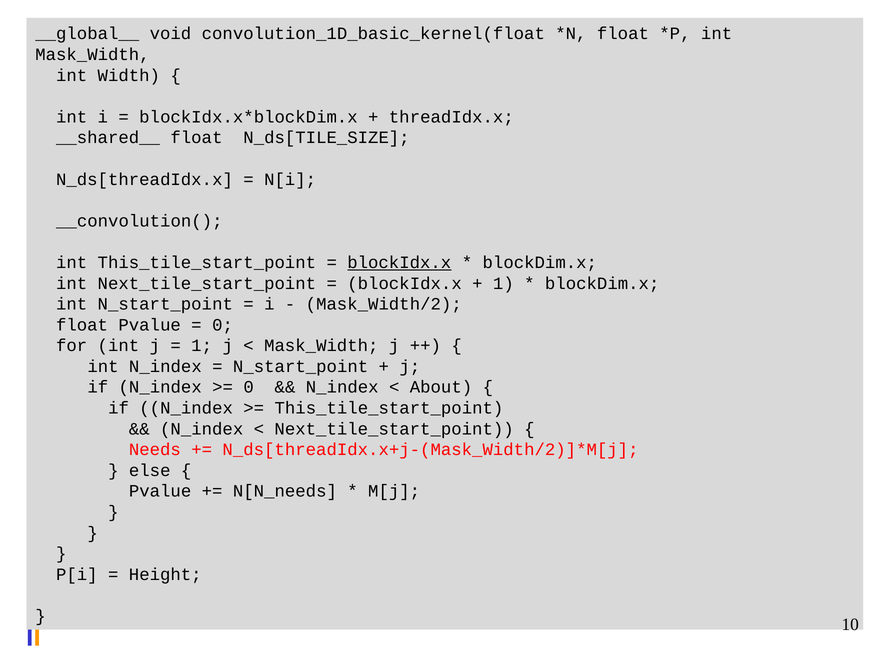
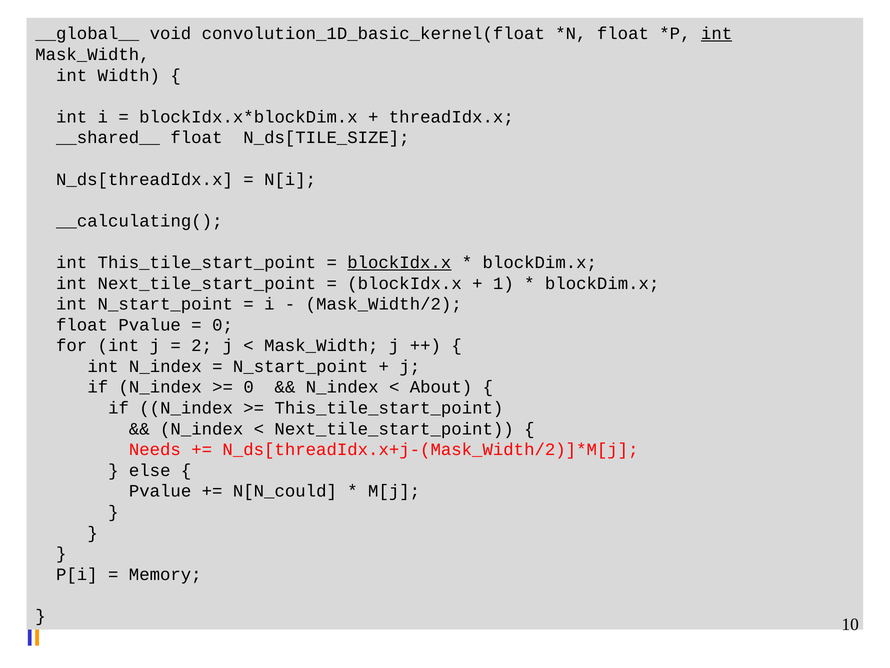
int underline: none -> present (717, 34)
__convolution(: __convolution( -> __calculating( (139, 221)
1: 1 -> 2 (202, 345)
N[N_needs: N[N_needs -> N[N_could (285, 491)
Height: Height -> Memory (165, 574)
